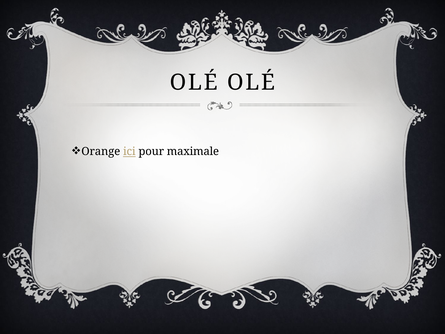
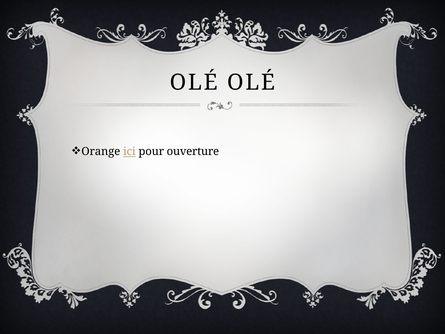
maximale: maximale -> ouverture (193, 151)
